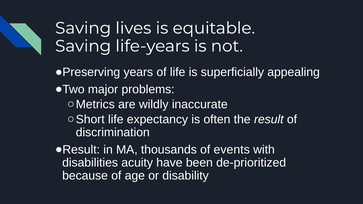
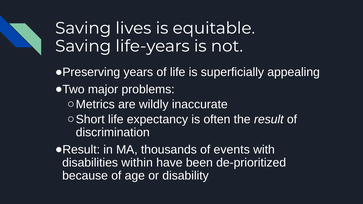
acuity: acuity -> within (137, 163)
